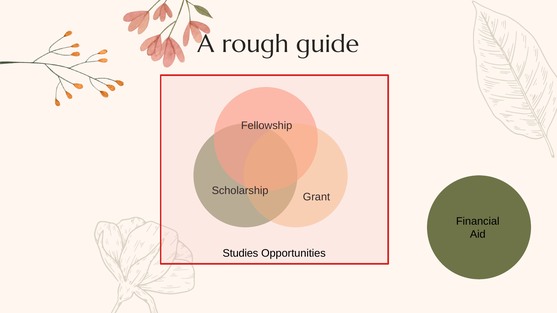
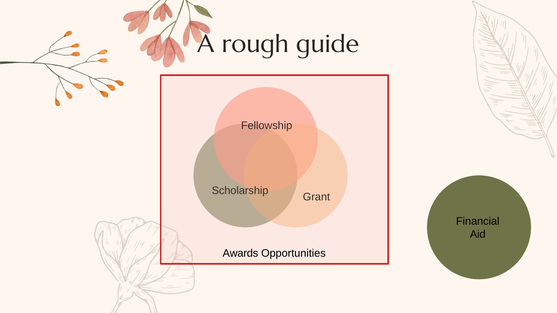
Studies: Studies -> Awards (240, 254)
